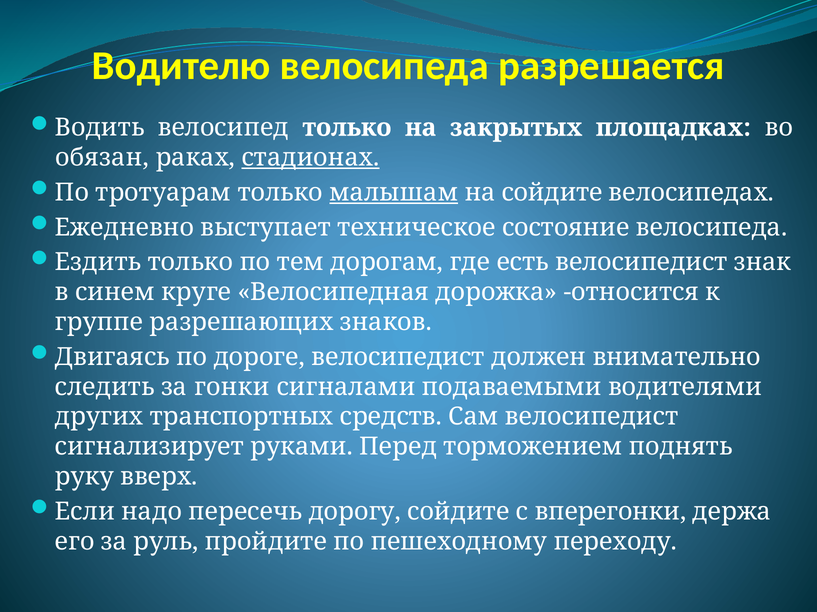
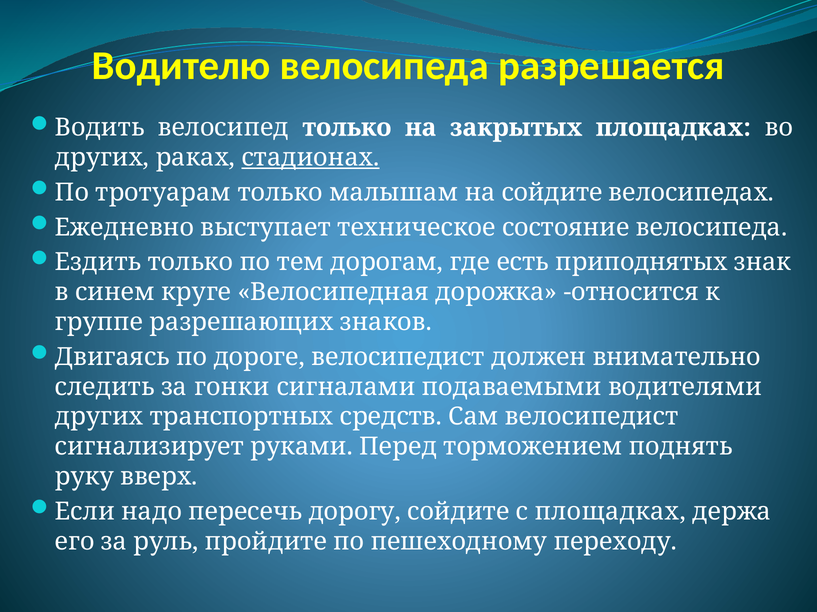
обязан: обязан -> других (102, 158)
малышам underline: present -> none (394, 193)
есть велосипедист: велосипедист -> приподнятых (641, 262)
с вперегонки: вперегонки -> площадках (610, 512)
